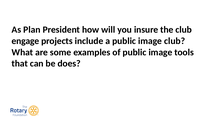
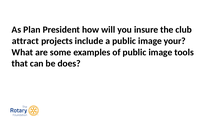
engage: engage -> attract (25, 41)
image club: club -> your (175, 41)
